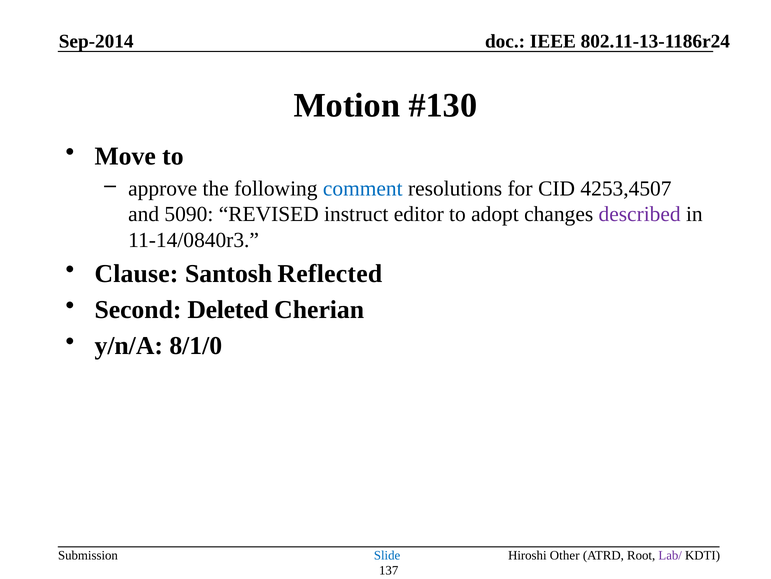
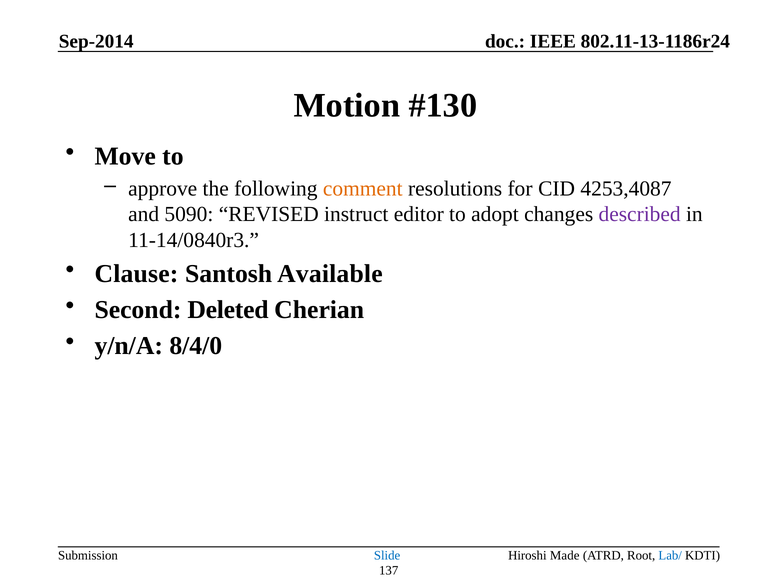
comment colour: blue -> orange (363, 188)
4253,4507: 4253,4507 -> 4253,4087 (626, 188)
Reflected: Reflected -> Available (330, 273)
8/1/0: 8/1/0 -> 8/4/0 (196, 345)
Other: Other -> Made (565, 555)
Lab/ colour: purple -> blue (670, 555)
